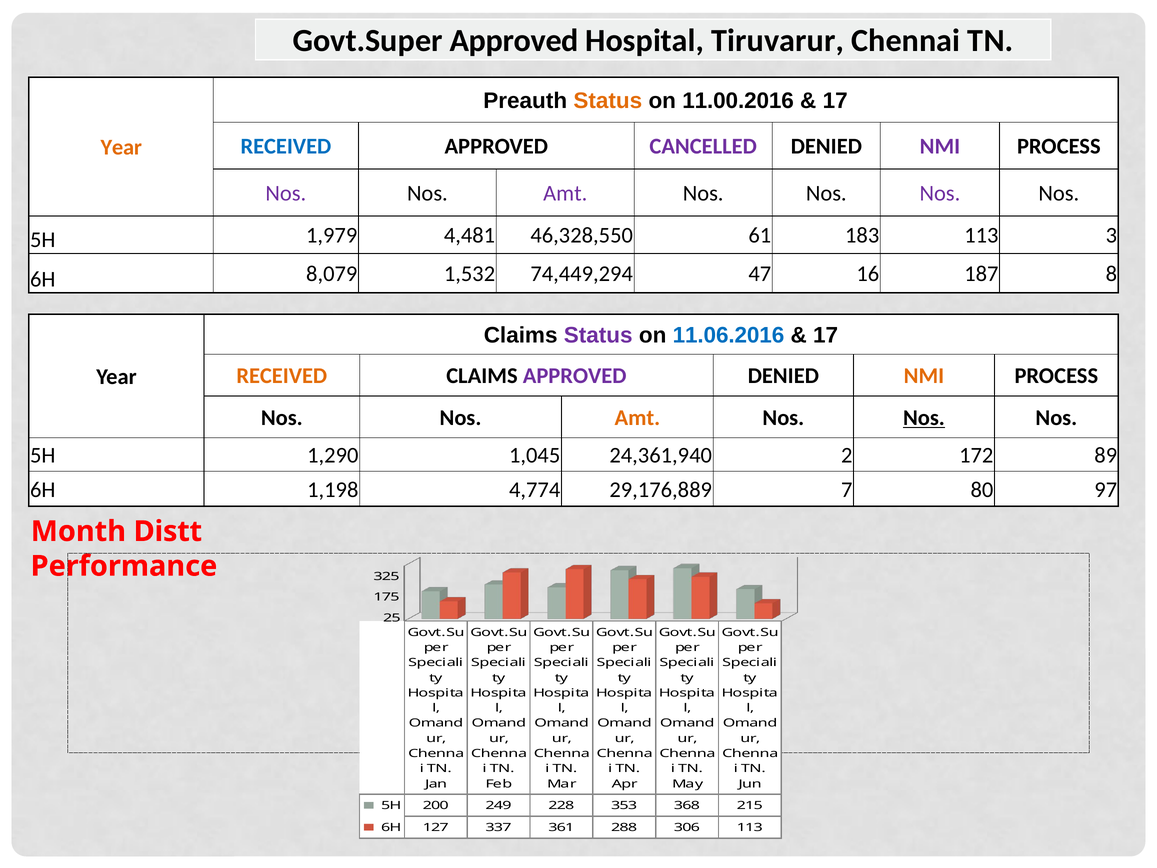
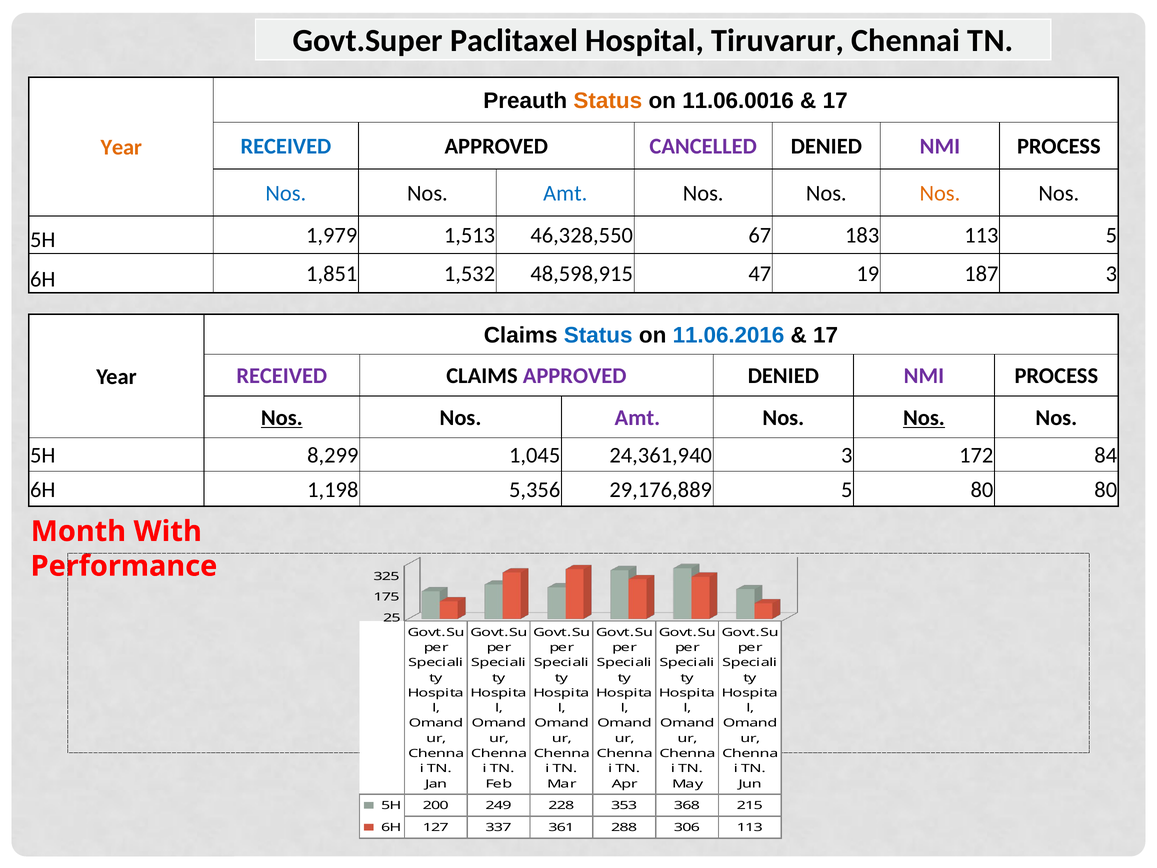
Govt.Super Approved: Approved -> Paclitaxel (514, 41)
11.00.2016: 11.00.2016 -> 11.06.0016 (738, 101)
Nos colour: purple -> blue (286, 193)
Amt colour: purple -> blue (565, 193)
Nos colour: purple -> orange (940, 193)
4,481: 4,481 -> 1,513 (470, 235)
61: 61 -> 67 (760, 235)
113 3: 3 -> 5 (1111, 235)
8,079: 8,079 -> 1,851 (332, 274)
74,449,294: 74,449,294 -> 48,598,915 (582, 274)
16: 16 -> 19 (868, 274)
187 8: 8 -> 3 (1111, 274)
Status colour: purple -> blue (598, 335)
RECEIVED colour: orange -> purple (282, 376)
NMI colour: orange -> purple (924, 376)
Nos underline: none -> present (282, 418)
Amt colour: orange -> purple (637, 418)
1,290: 1,290 -> 8,299 (333, 455)
24,361,940 2: 2 -> 3 (847, 455)
89: 89 -> 84 (1106, 455)
4,774: 4,774 -> 5,356 (535, 489)
29,176,889 7: 7 -> 5 (847, 489)
80 97: 97 -> 80 (1106, 489)
Distt: Distt -> With (168, 531)
